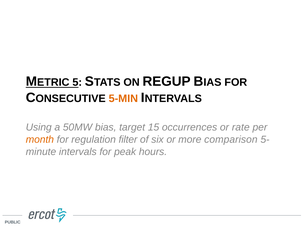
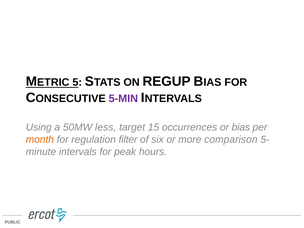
5-MIN colour: orange -> purple (123, 98)
bias: bias -> less (106, 127)
rate: rate -> bias (241, 127)
